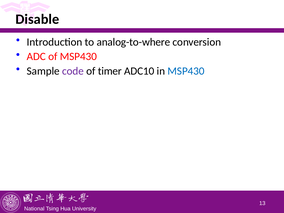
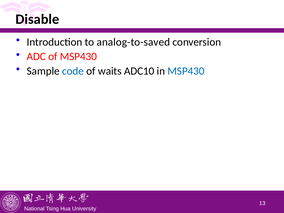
analog-to-where: analog-to-where -> analog-to-saved (133, 42)
code colour: purple -> blue (73, 71)
timer: timer -> waits (110, 71)
